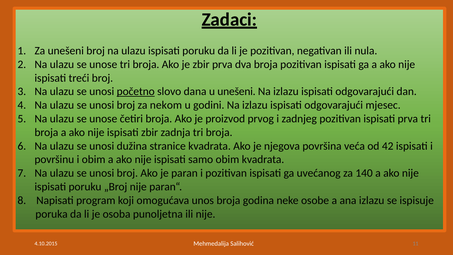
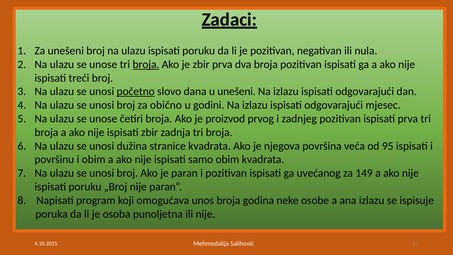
broja underline: none -> present (146, 64)
nekom: nekom -> obično (166, 105)
42: 42 -> 95 (388, 146)
140: 140 -> 149 (364, 173)
